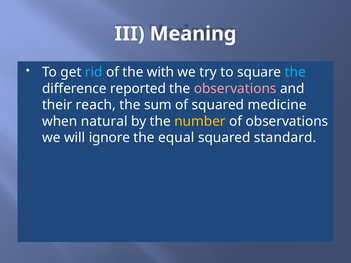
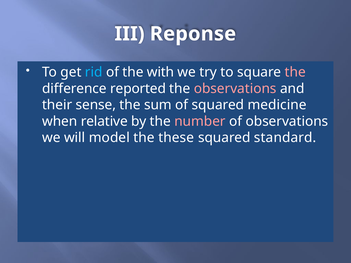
Meaning: Meaning -> Reponse (193, 34)
the colour: light blue -> pink (295, 72)
reach: reach -> sense (96, 105)
natural: natural -> relative (104, 121)
number colour: yellow -> pink (200, 121)
ignore: ignore -> model (109, 138)
equal: equal -> these (176, 138)
